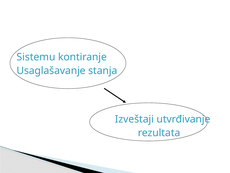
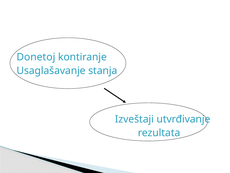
Sistemu: Sistemu -> Donetoj (36, 57)
